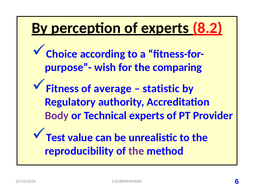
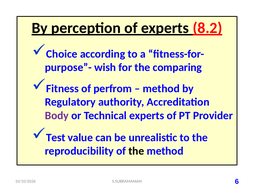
average: average -> perfrom (113, 89)
statistic: statistic -> method (161, 89)
the colour: purple -> black (136, 151)
